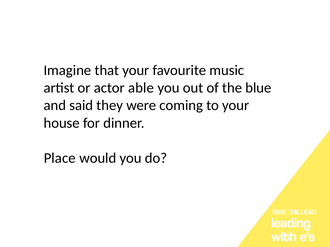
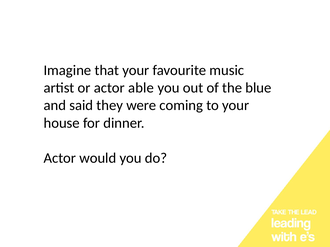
Place: Place -> Actor (60, 158)
